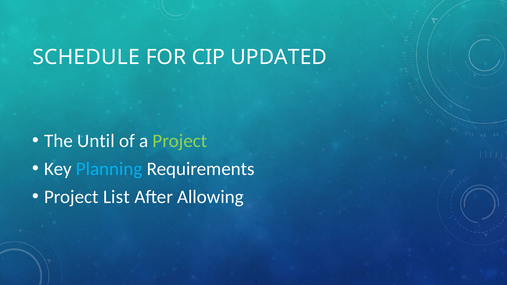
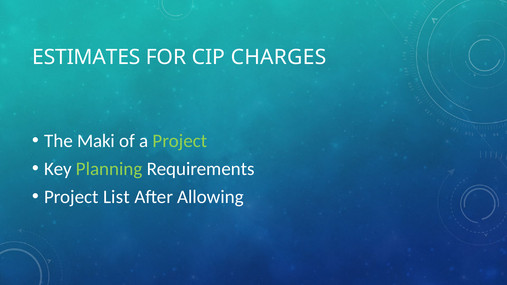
SCHEDULE: SCHEDULE -> ESTIMATES (86, 57)
UPDATED: UPDATED -> CHARGES (279, 57)
Until: Until -> Maki (96, 141)
Planning colour: light blue -> light green (109, 169)
